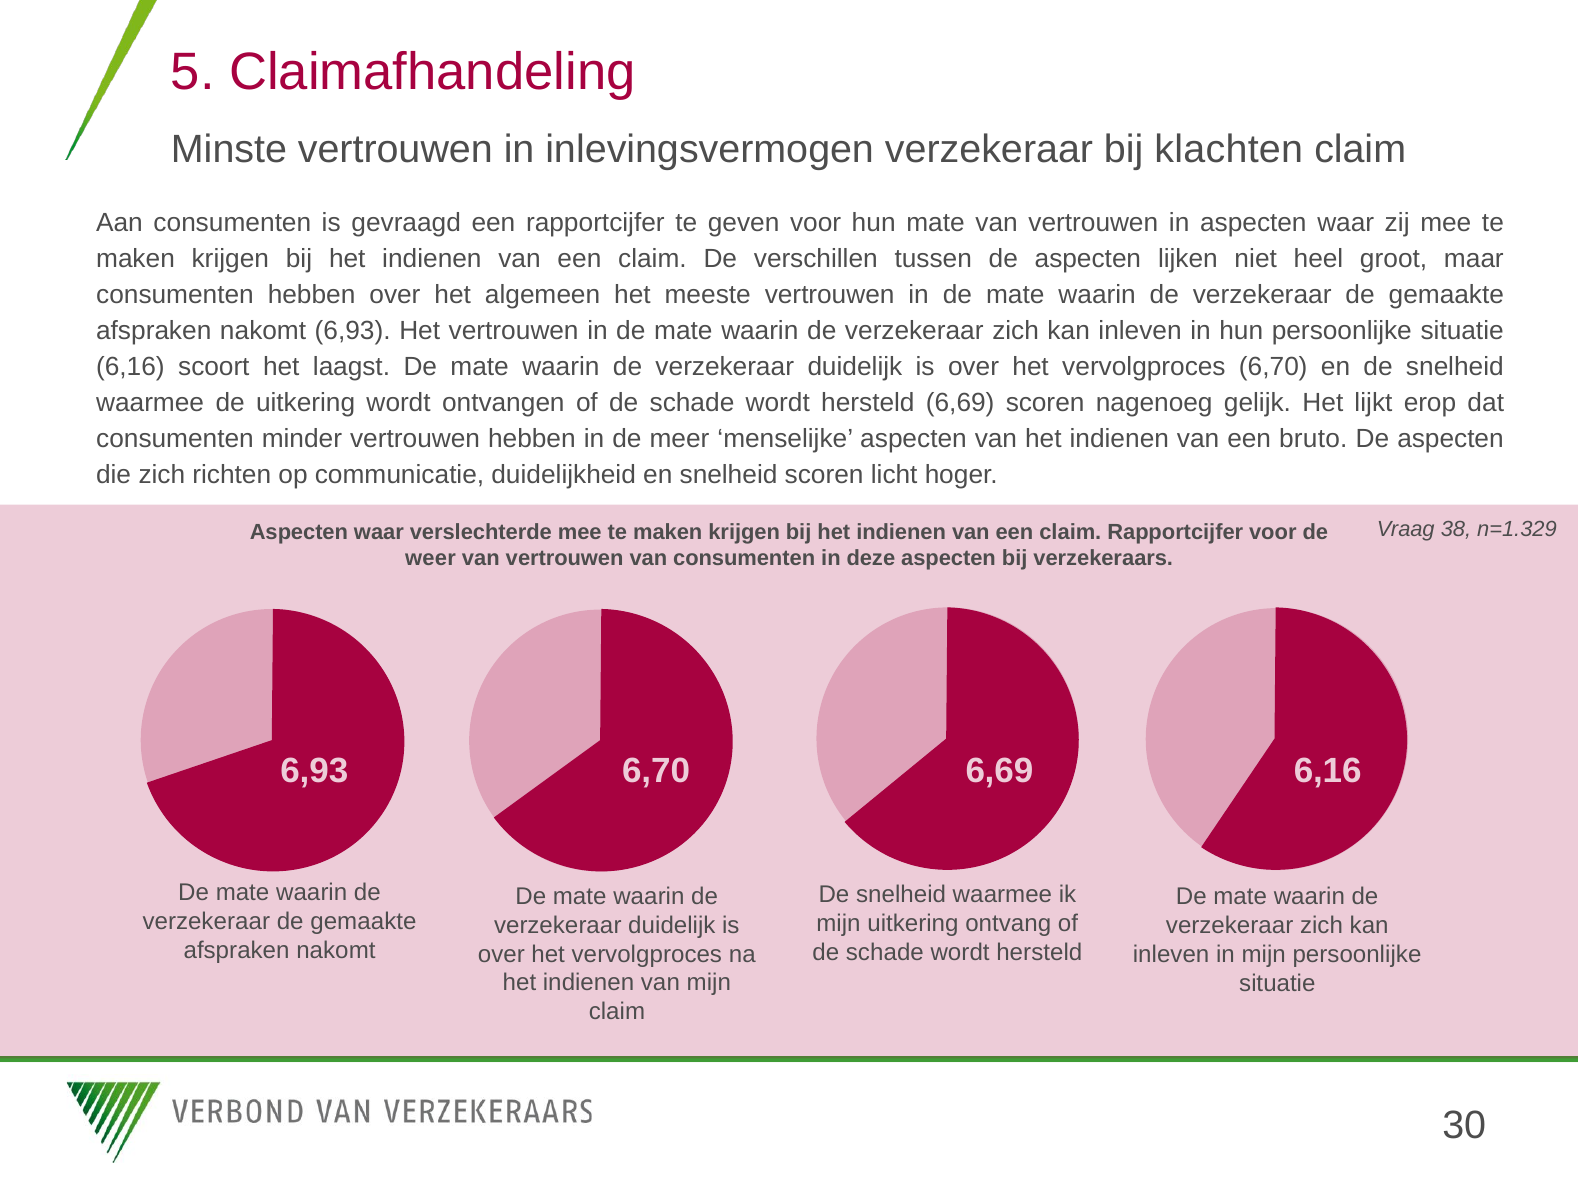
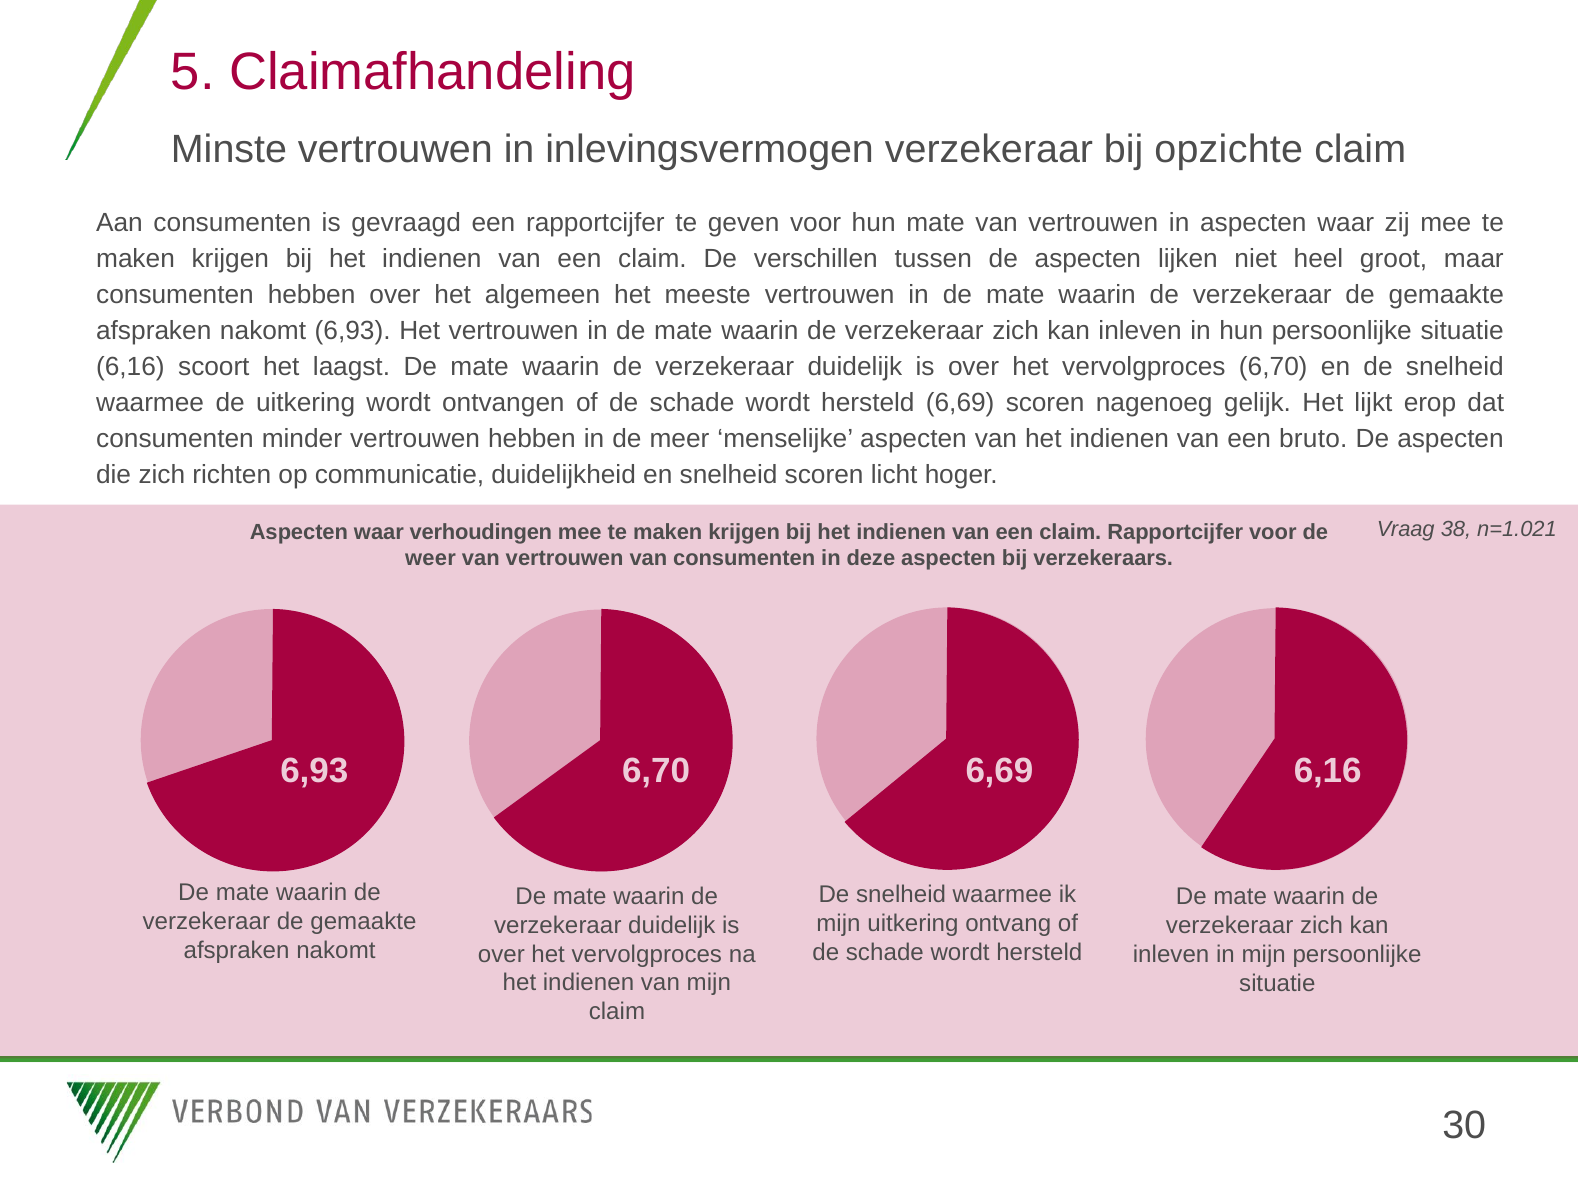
klachten: klachten -> opzichte (1229, 150)
n=1.329: n=1.329 -> n=1.021 (1517, 530)
verslechterde: verslechterde -> verhoudingen (481, 532)
